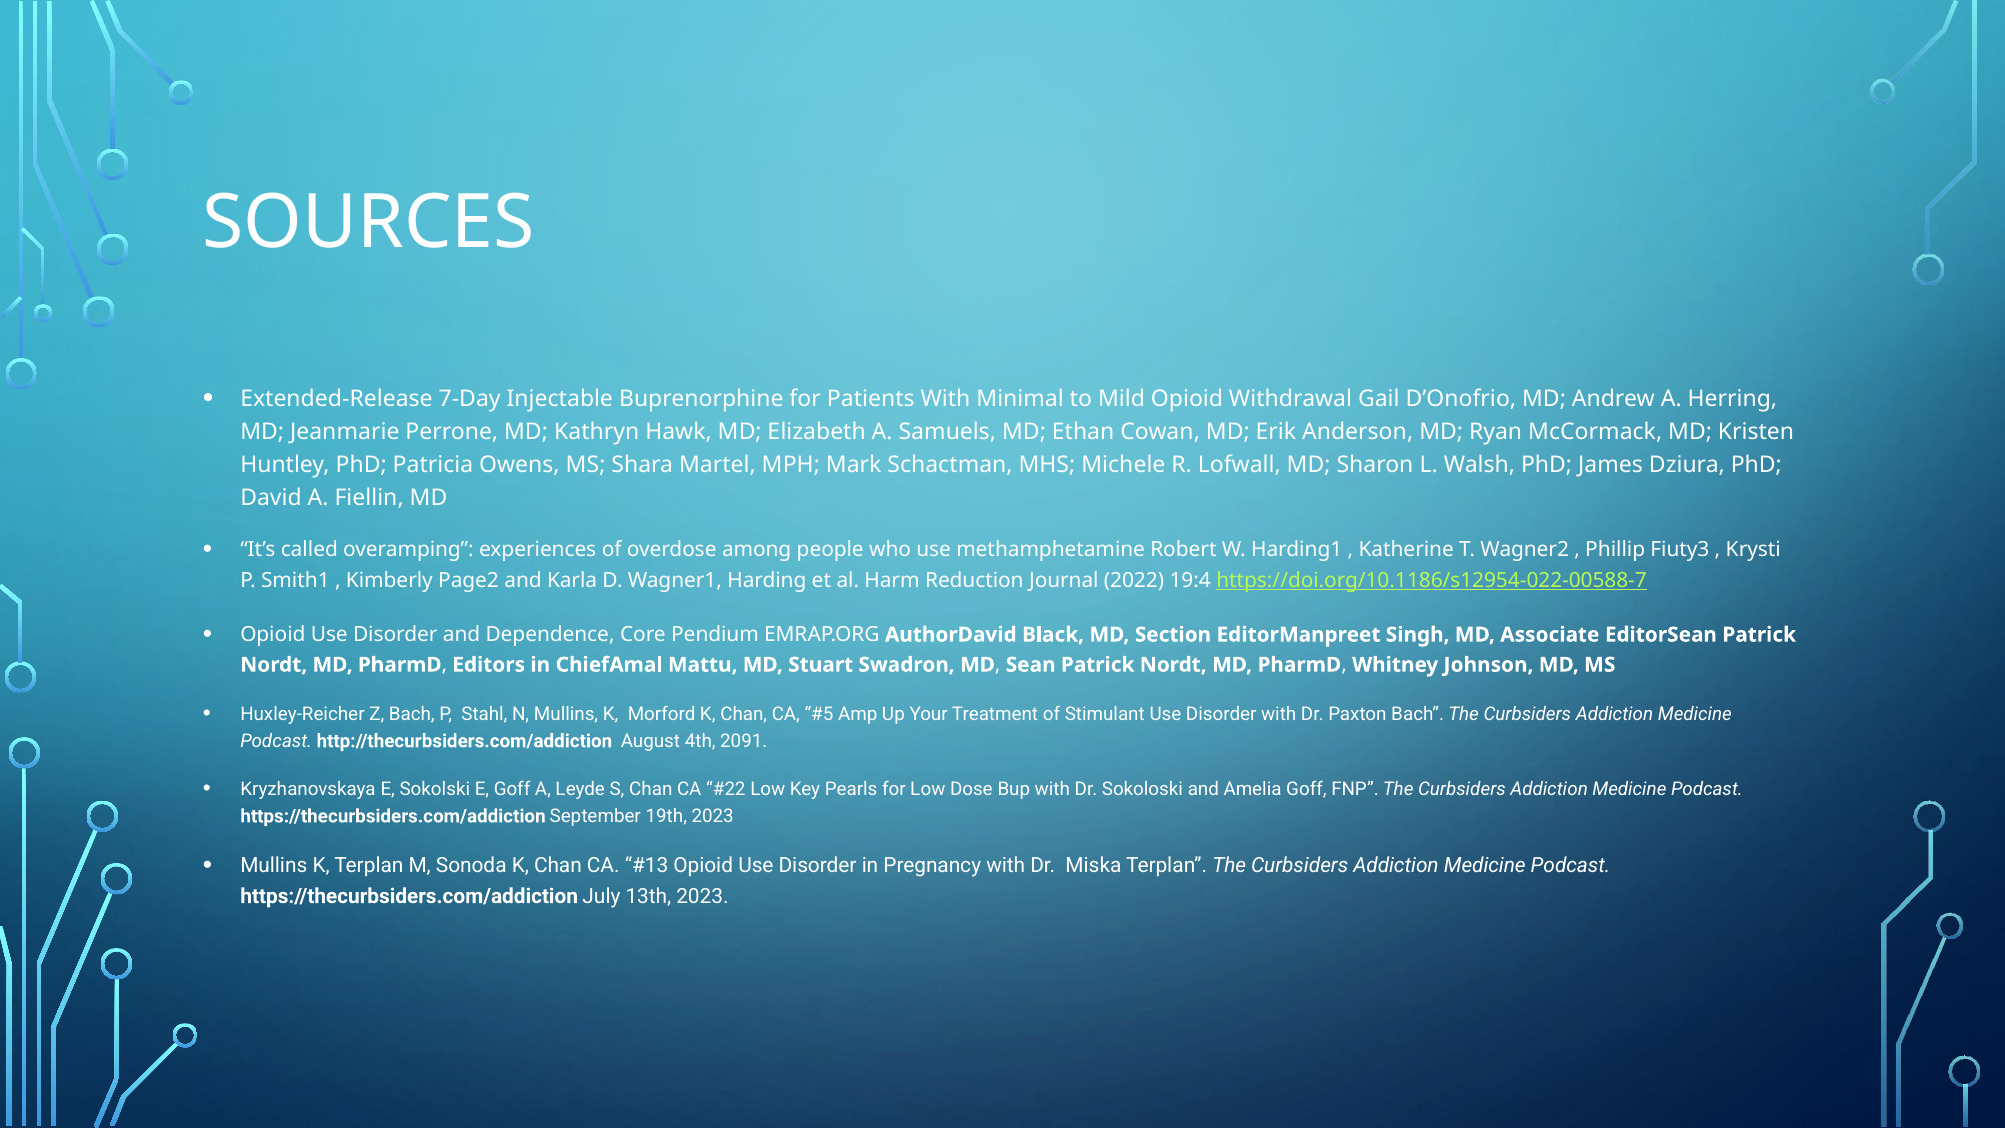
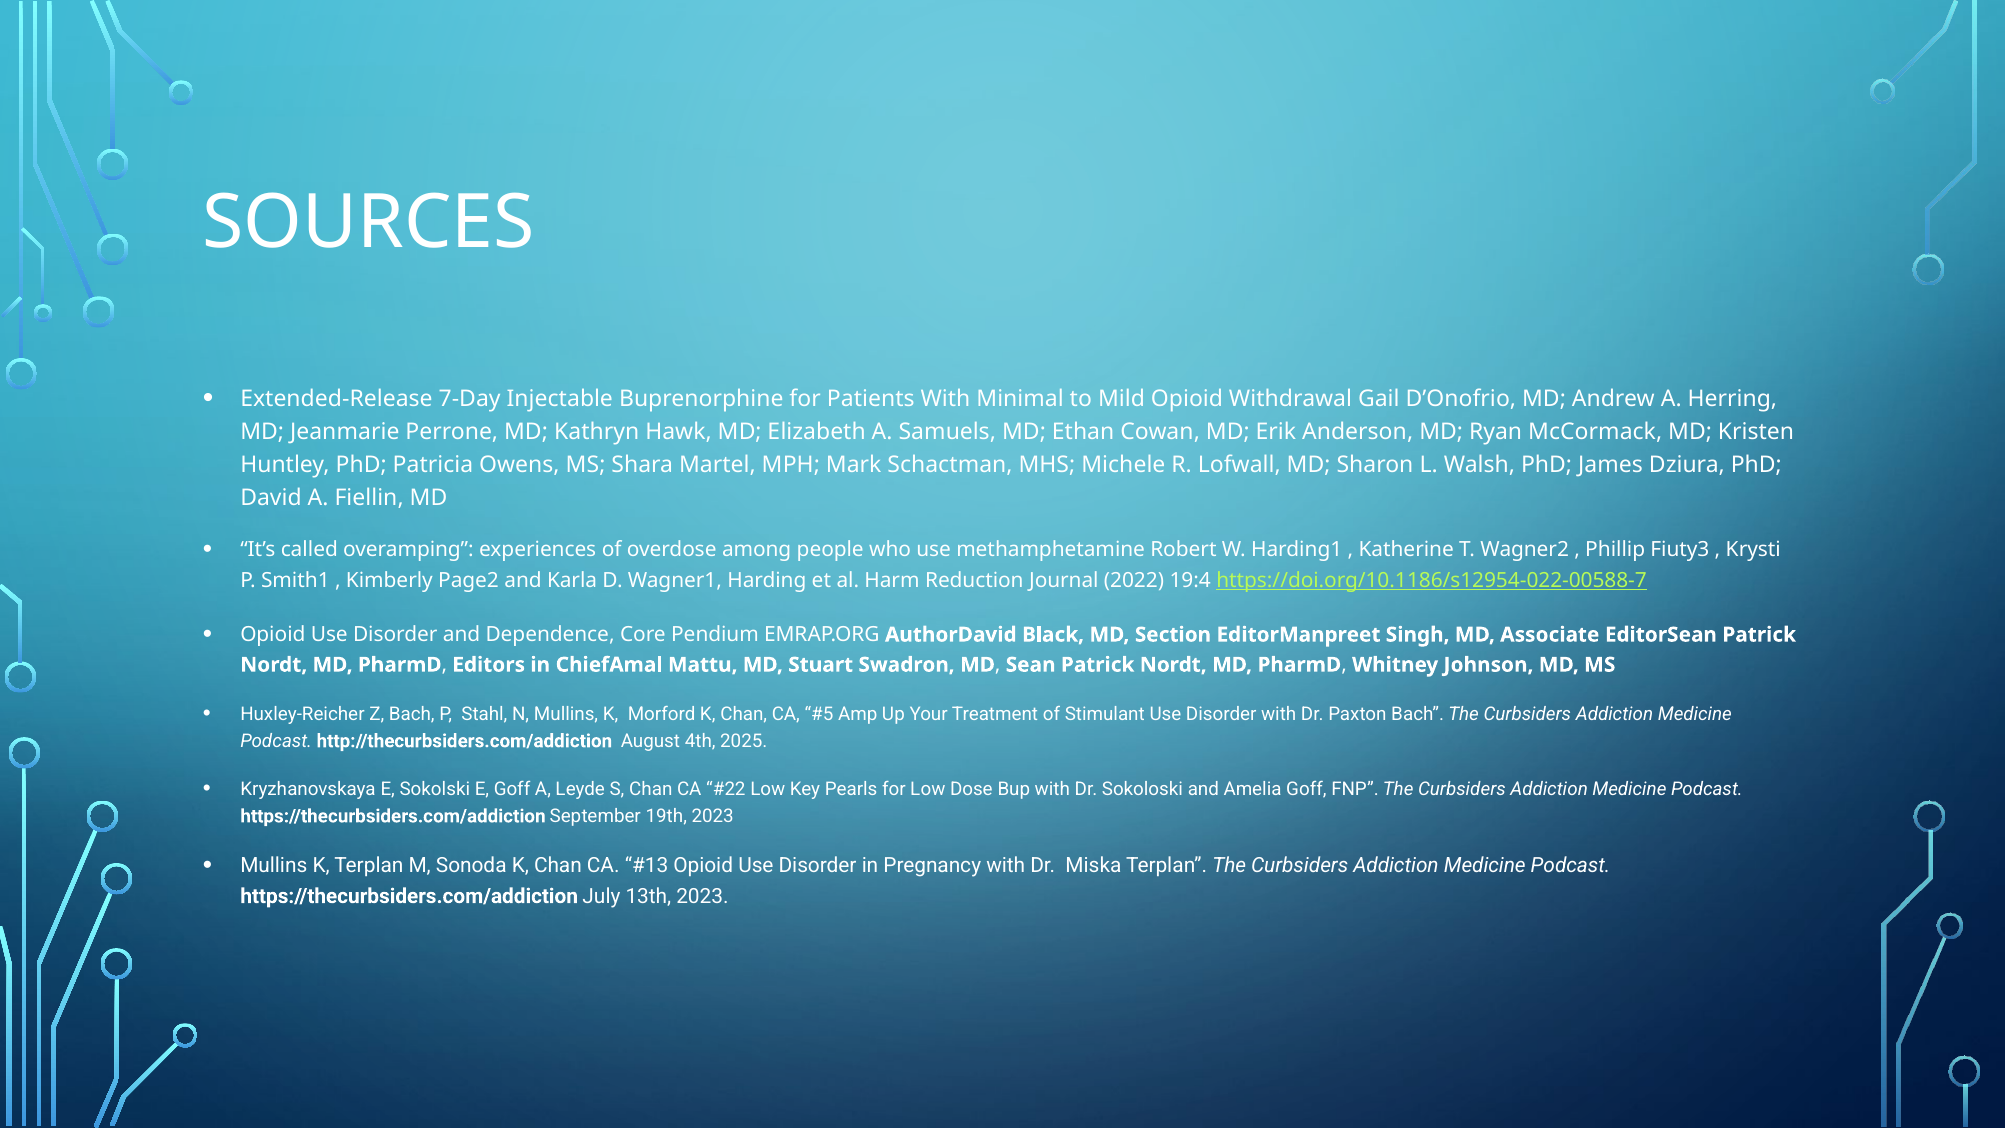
2091: 2091 -> 2025 (744, 741)
